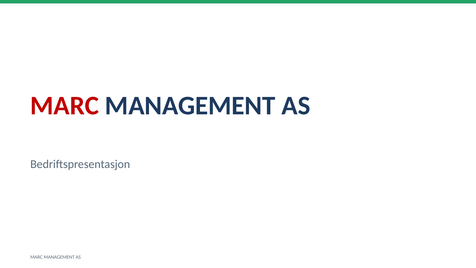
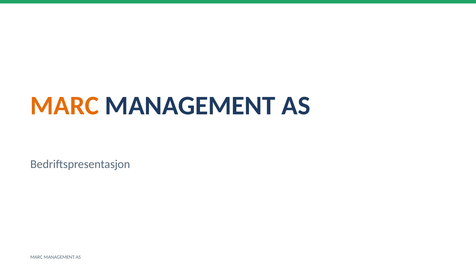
MARC colour: red -> orange (65, 106)
